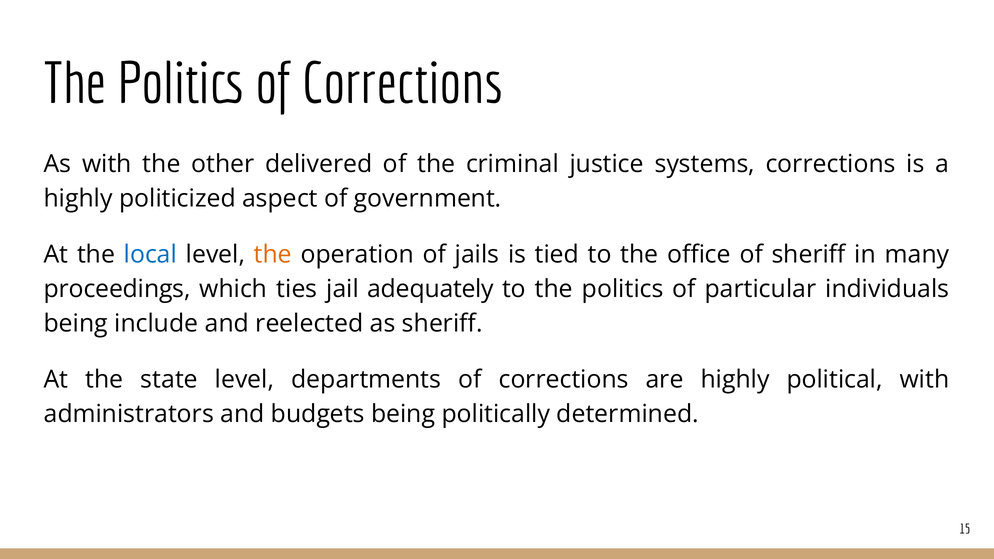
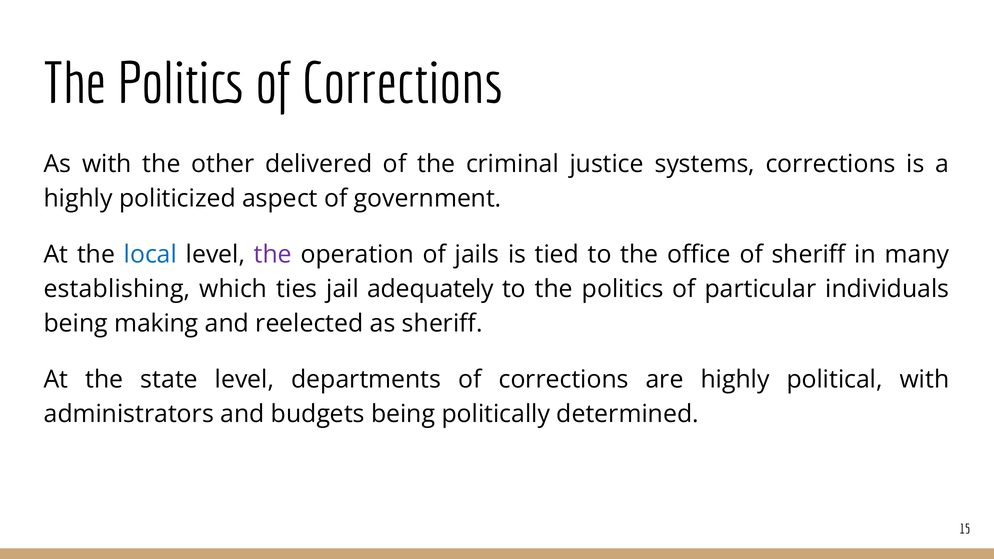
the colour: orange -> purple (273, 255)
proceedings: proceedings -> establishing (117, 289)
include: include -> making (156, 323)
